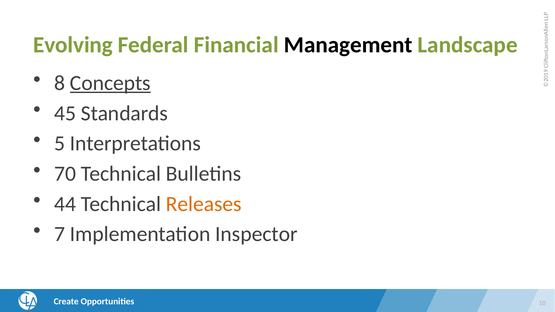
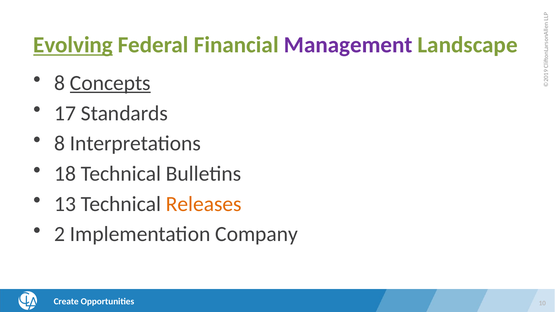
Evolving underline: none -> present (73, 45)
Management colour: black -> purple (348, 45)
45: 45 -> 17 (65, 113)
5: 5 -> 8 (60, 144)
70: 70 -> 18 (65, 174)
44: 44 -> 13 (65, 204)
7: 7 -> 2 (60, 234)
Inspector: Inspector -> Company (257, 234)
